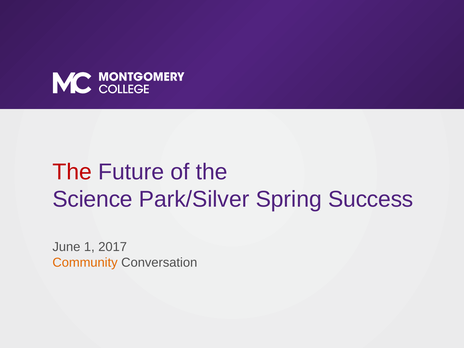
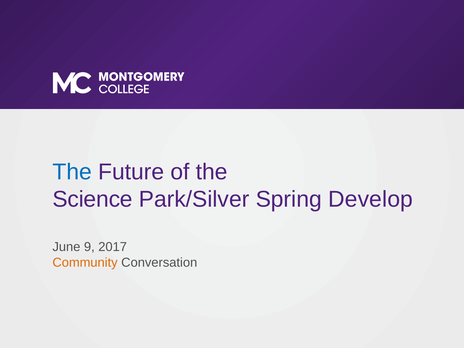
The colour: red -> blue (72, 172)
Success: Success -> Develop (371, 199)
1: 1 -> 9 (89, 247)
